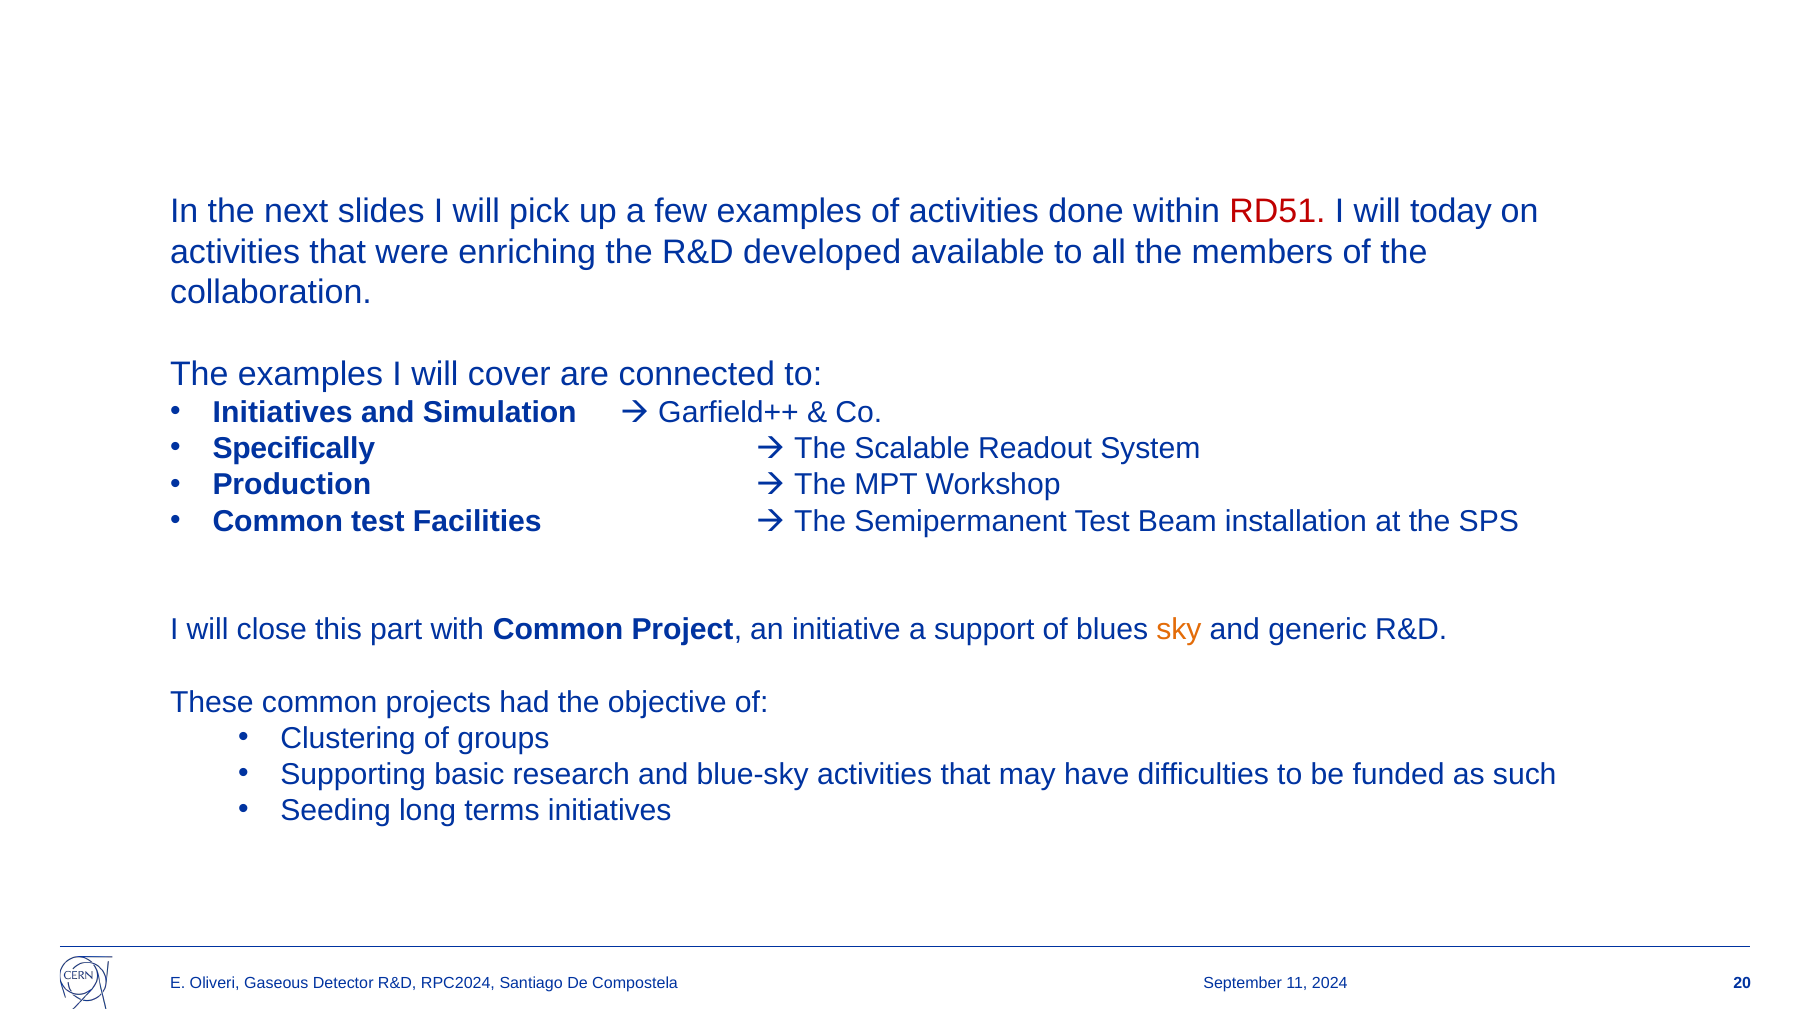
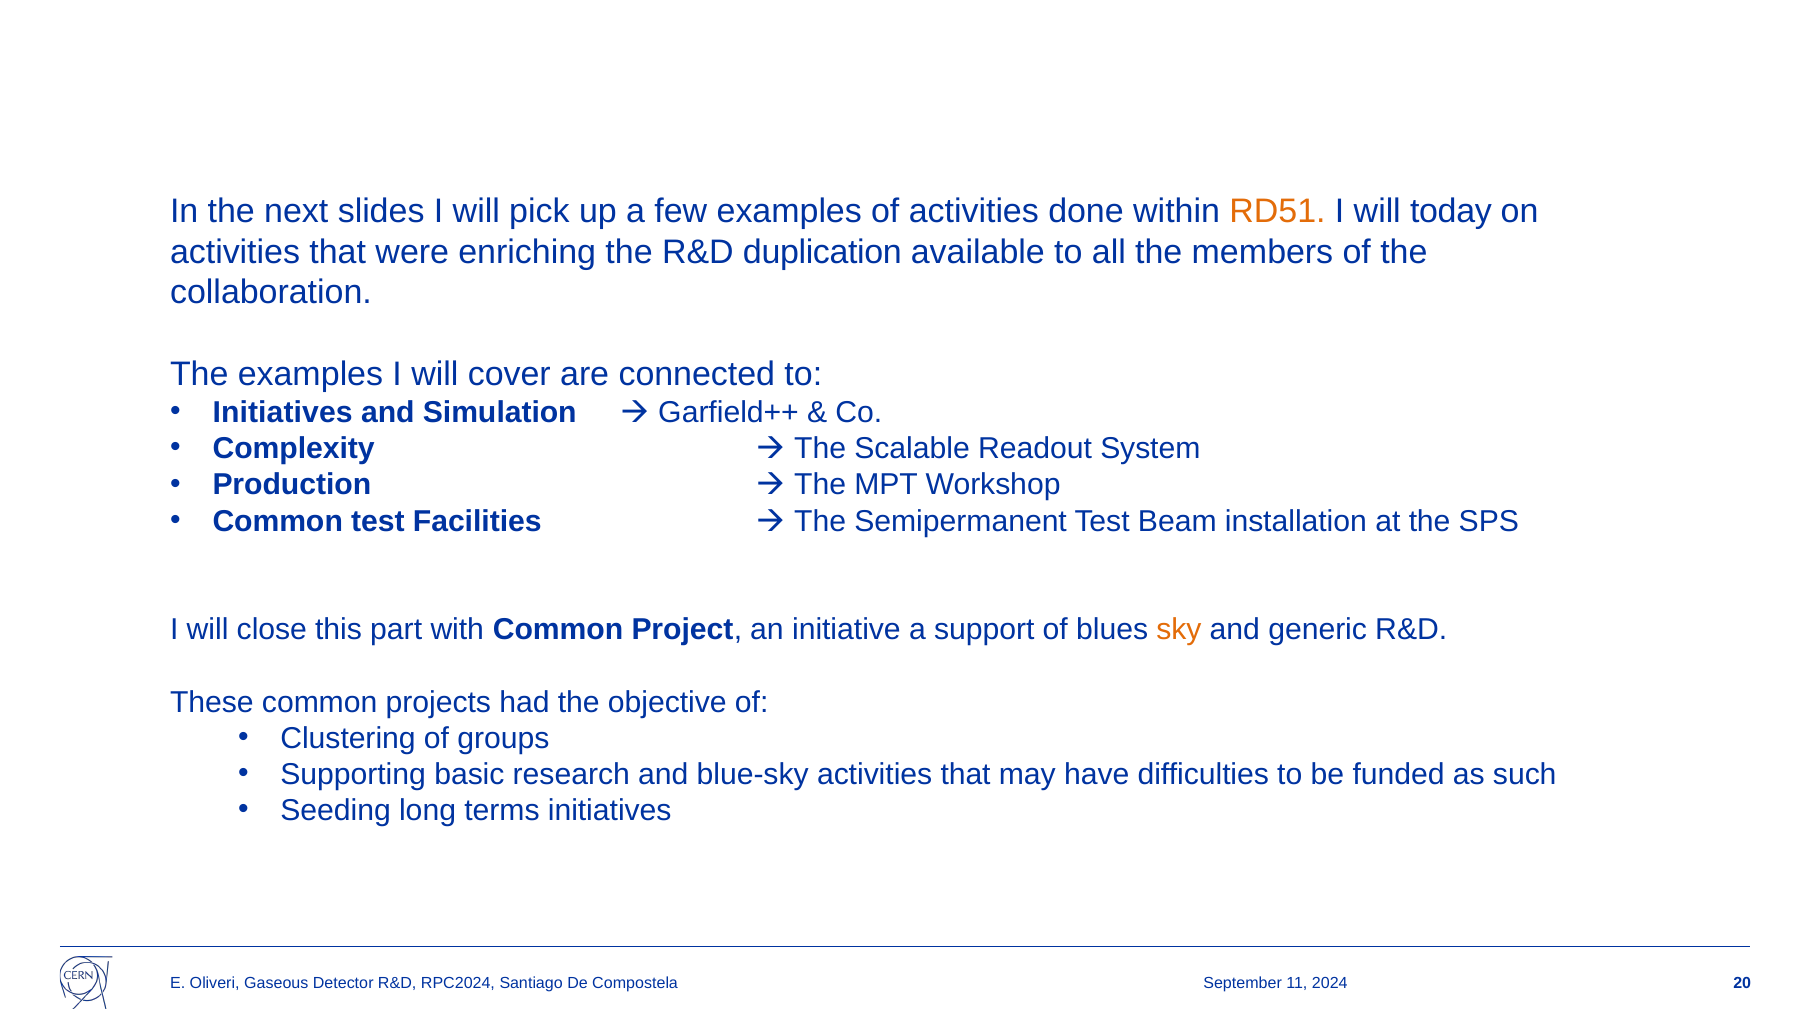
RD51 colour: red -> orange (1277, 211)
developed: developed -> duplication (822, 252)
Specifically: Specifically -> Complexity (294, 449)
